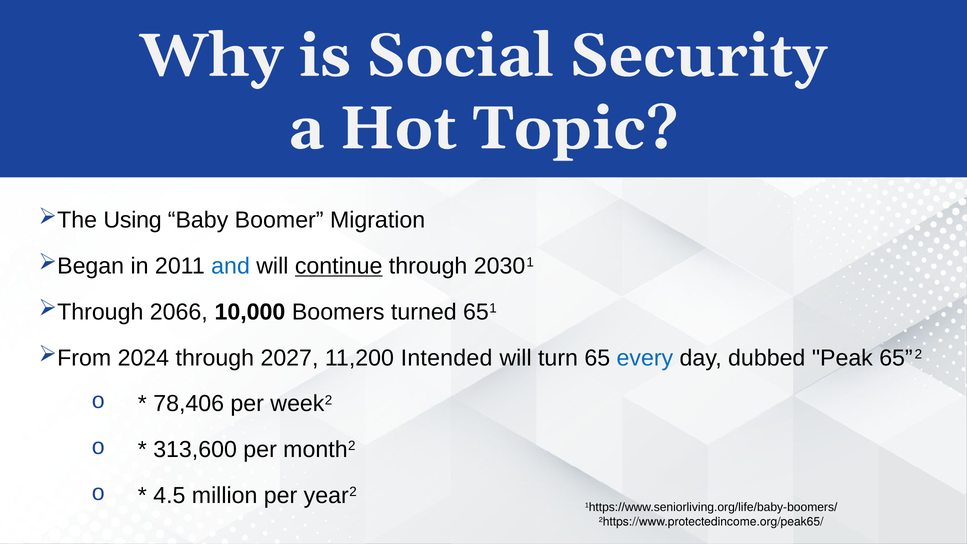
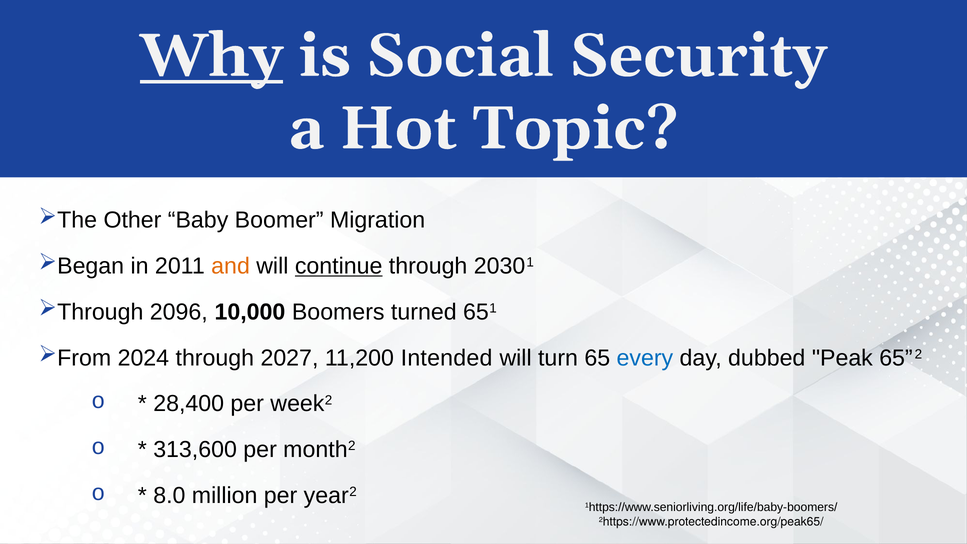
Why underline: none -> present (212, 56)
Using: Using -> Other (132, 220)
and colour: blue -> orange (231, 266)
2066: 2066 -> 2096 (179, 312)
78,406: 78,406 -> 28,400 (189, 404)
4.5: 4.5 -> 8.0 (169, 496)
